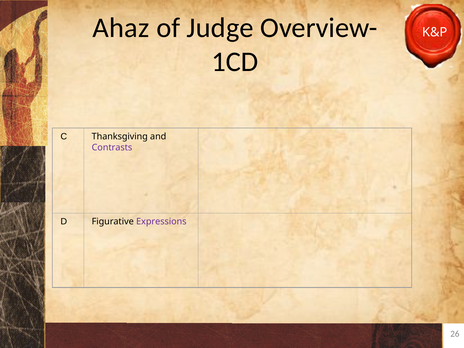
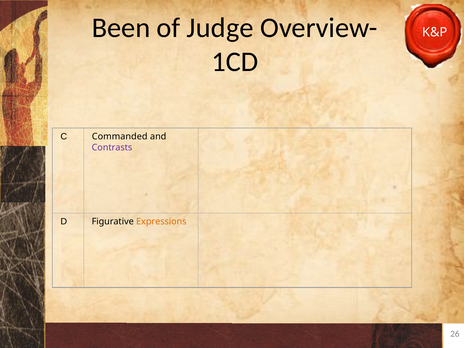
Ahaz: Ahaz -> Been (121, 28)
Thanksgiving: Thanksgiving -> Commanded (120, 137)
Expressions colour: purple -> orange (161, 222)
